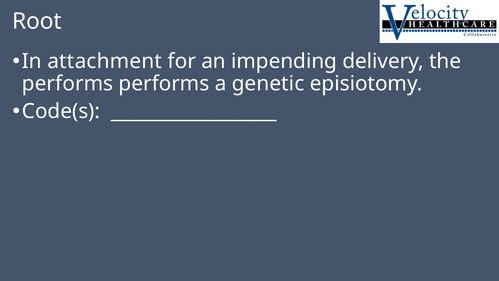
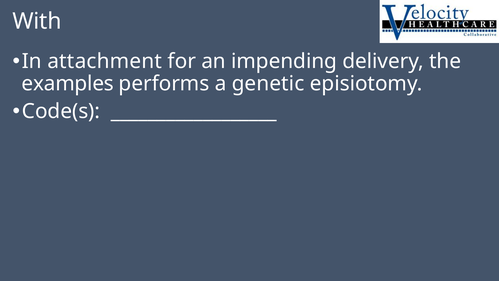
Root: Root -> With (37, 21)
performs: performs -> examples (68, 84)
